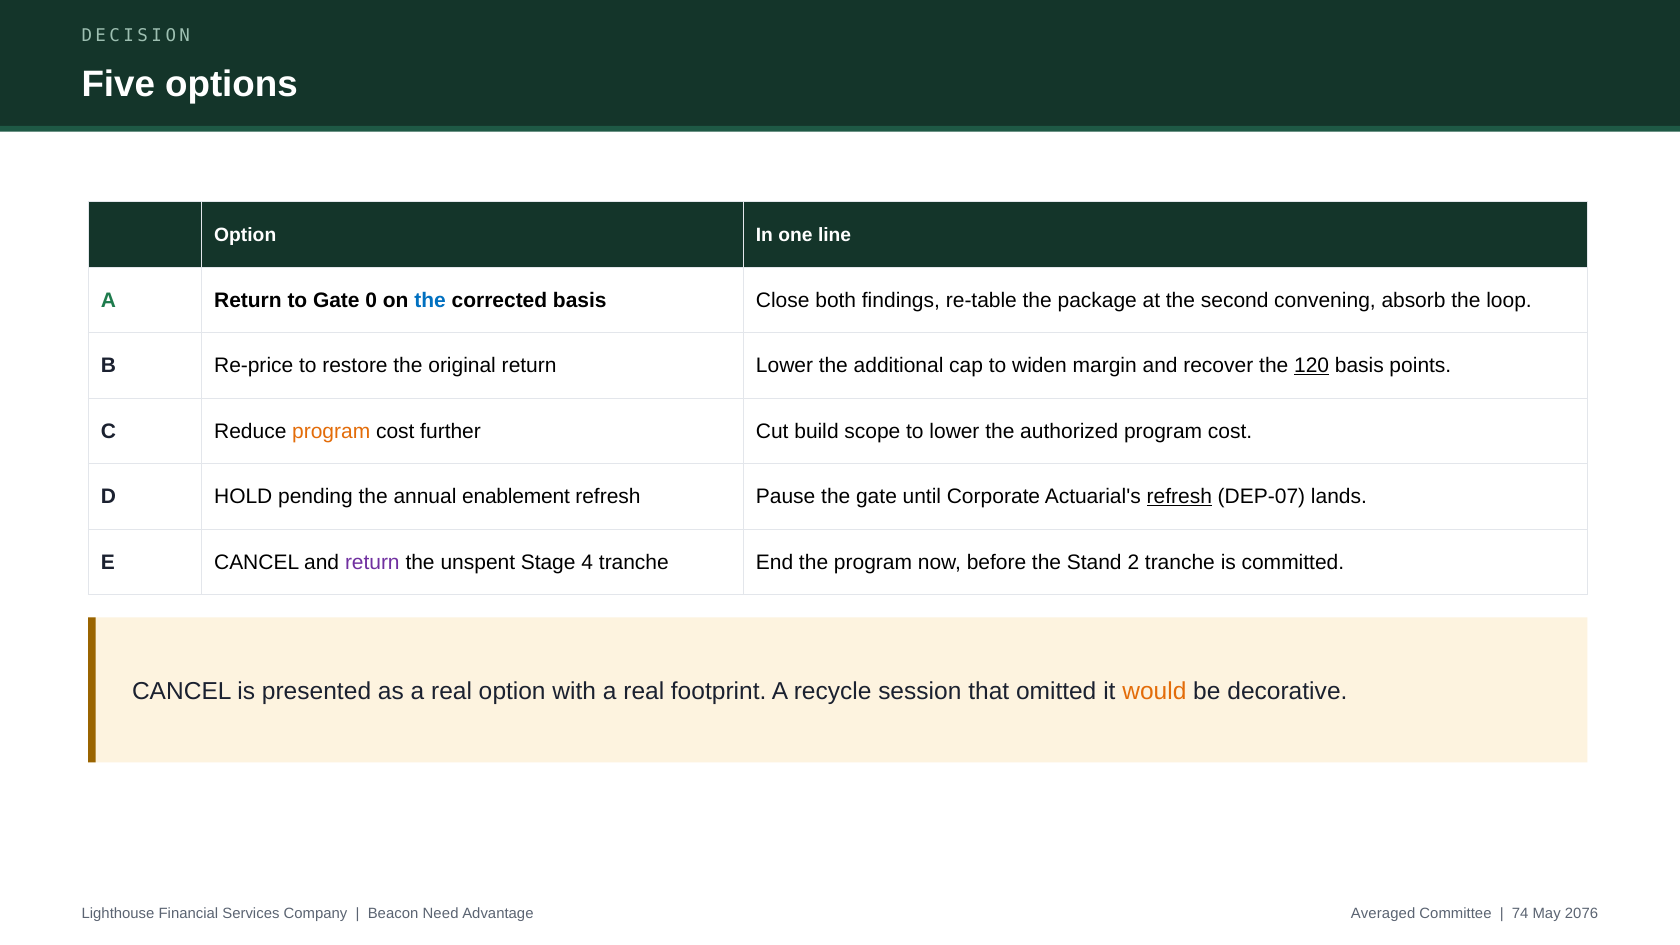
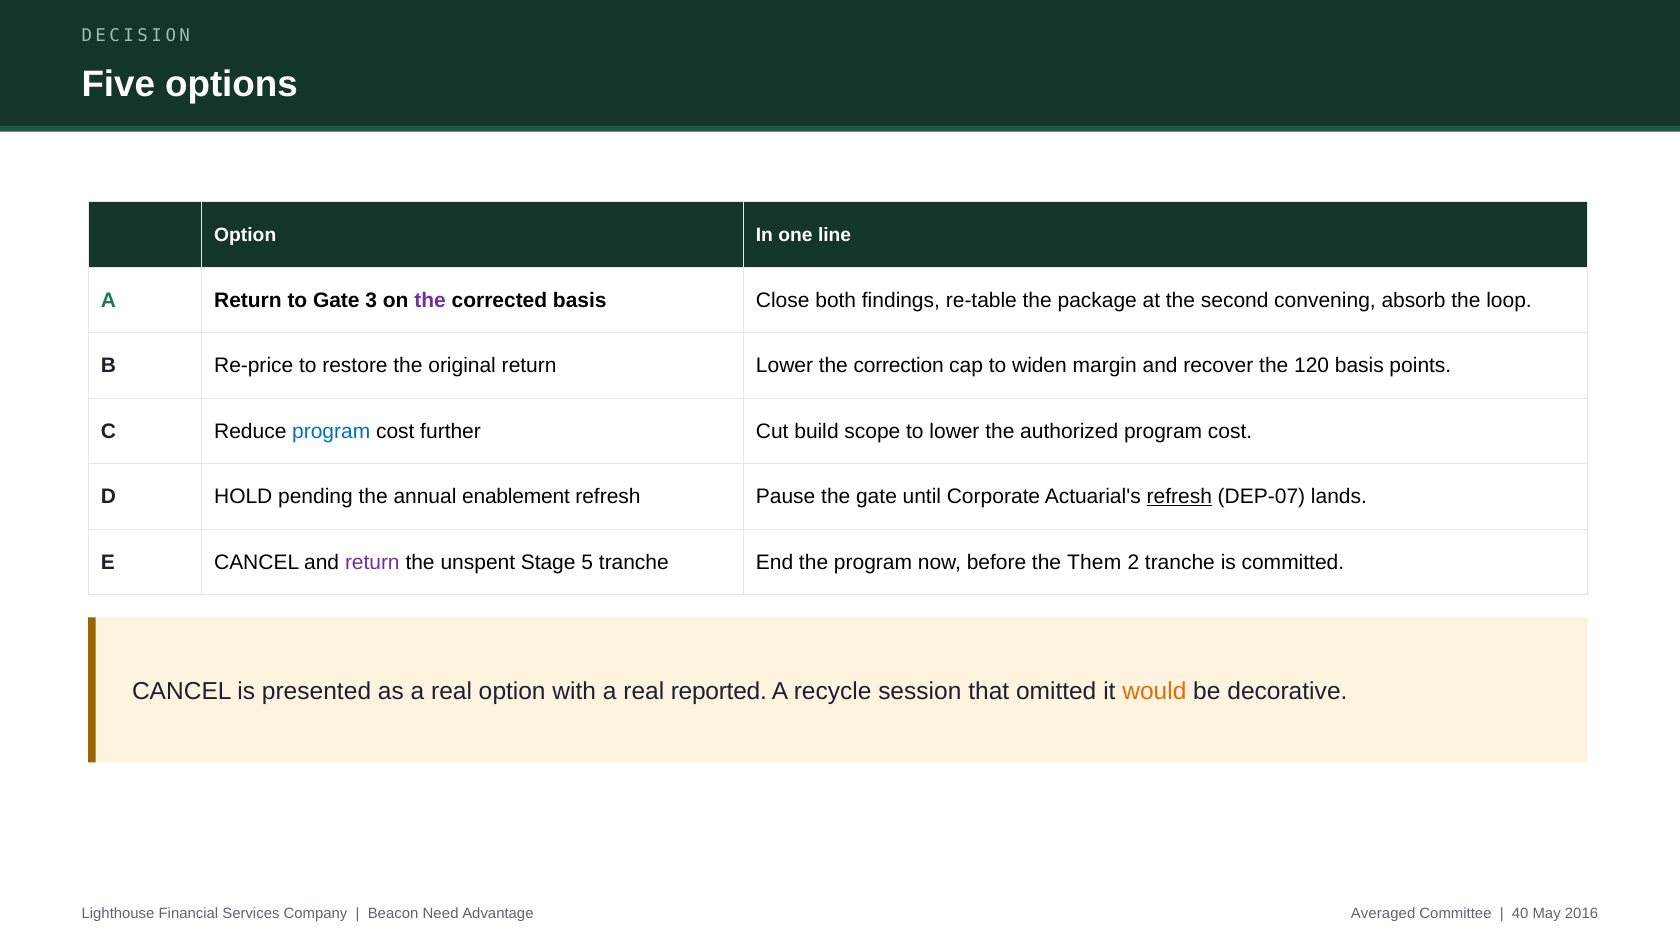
0: 0 -> 3 (371, 300)
the colour: blue -> purple (430, 300)
additional: additional -> correction (899, 366)
120 underline: present -> none (1312, 366)
program colour: orange -> blue (331, 431)
4: 4 -> 5 (587, 562)
Stand: Stand -> Them (1094, 562)
footprint: footprint -> reported (719, 692)
74: 74 -> 40 (1520, 914)
2076: 2076 -> 2016 (1581, 914)
